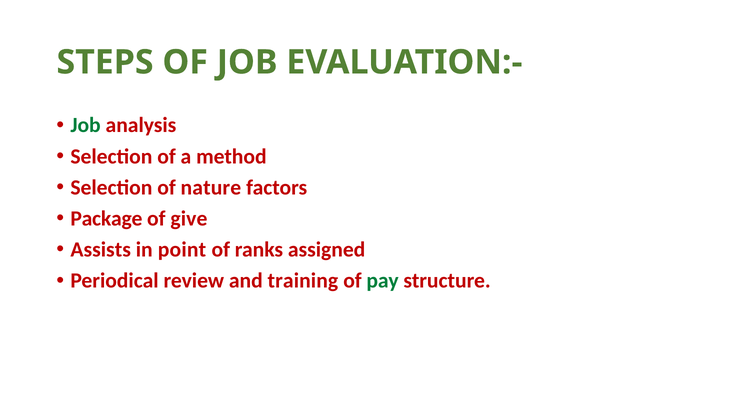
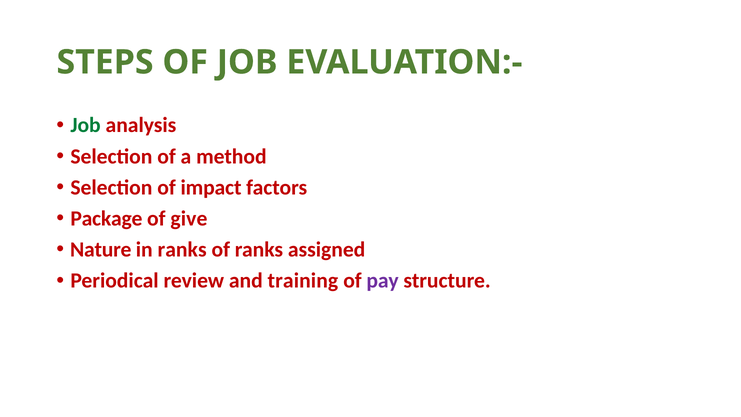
nature: nature -> impact (211, 187)
Assists: Assists -> Nature (101, 250)
in point: point -> ranks (182, 250)
pay colour: green -> purple (383, 281)
